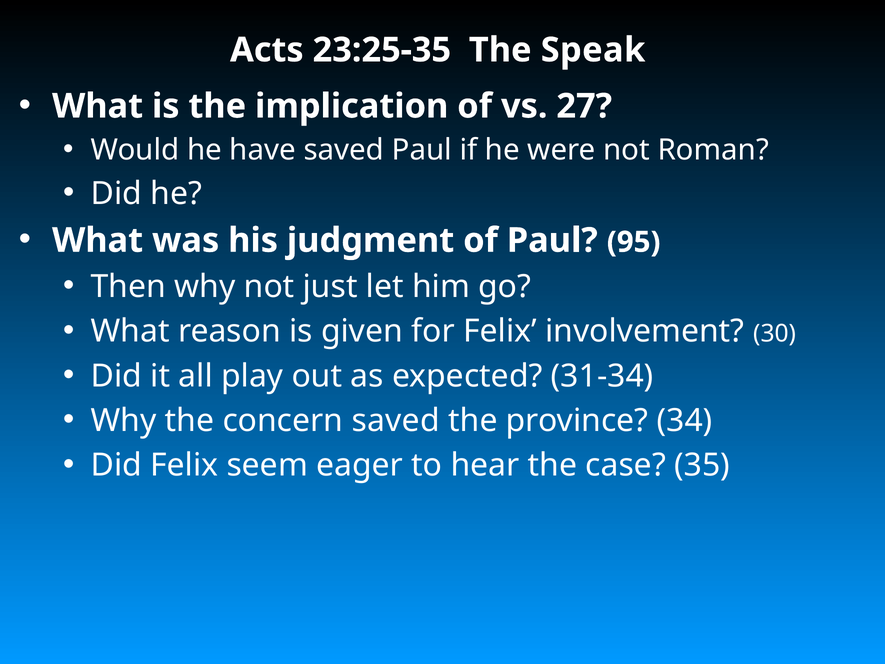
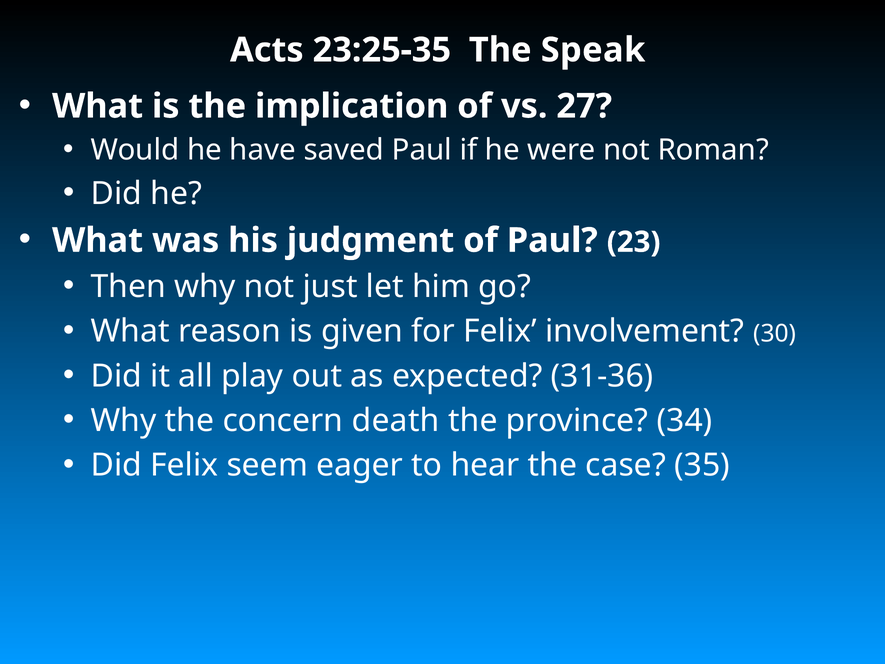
95: 95 -> 23 (634, 242)
31-34: 31-34 -> 31-36 (602, 376)
concern saved: saved -> death (396, 421)
